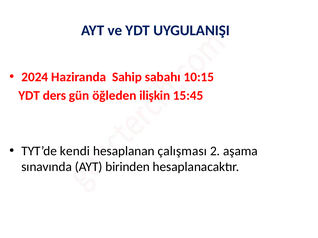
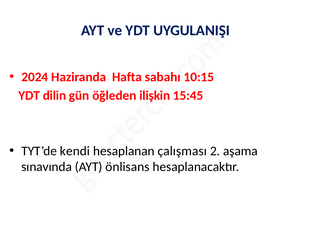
Sahip: Sahip -> Hafta (127, 77)
ders: ders -> dilin (54, 96)
birinden: birinden -> önlisans (128, 167)
